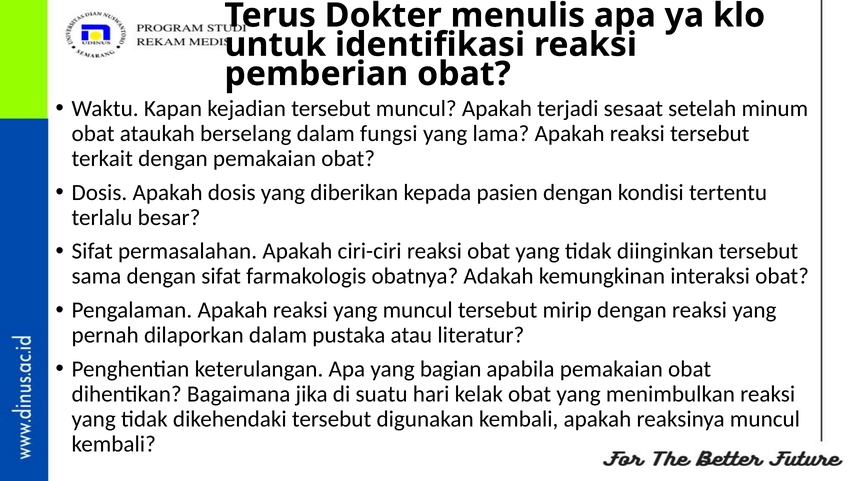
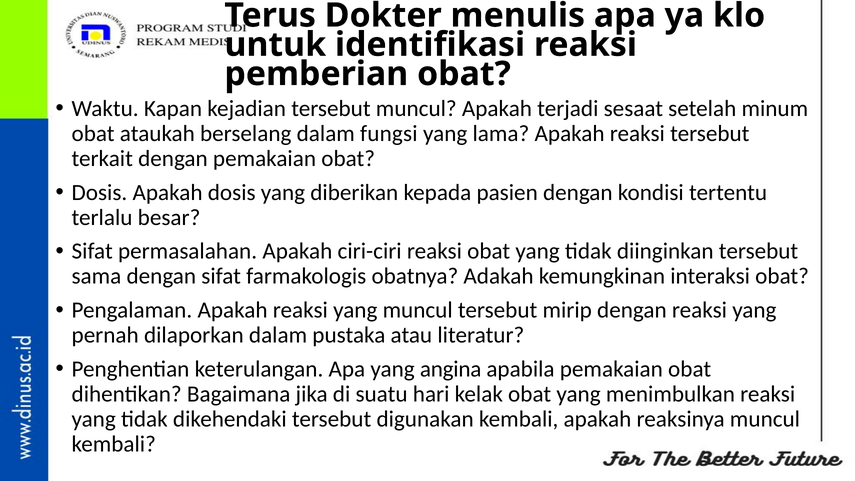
bagian: bagian -> angina (451, 369)
